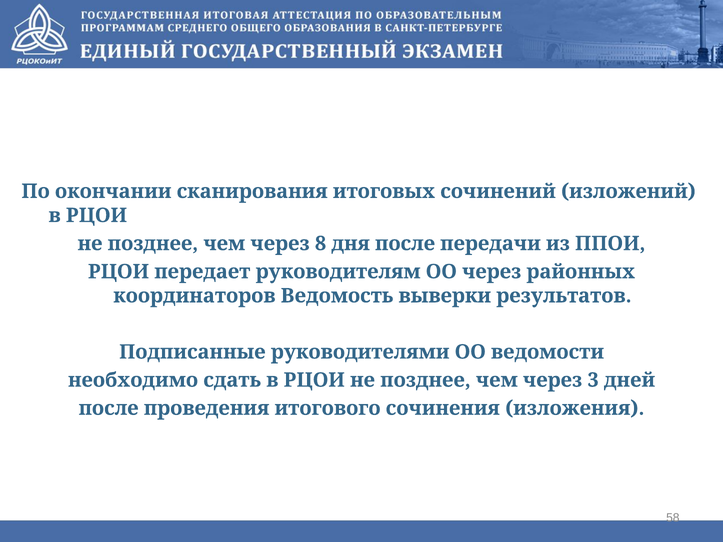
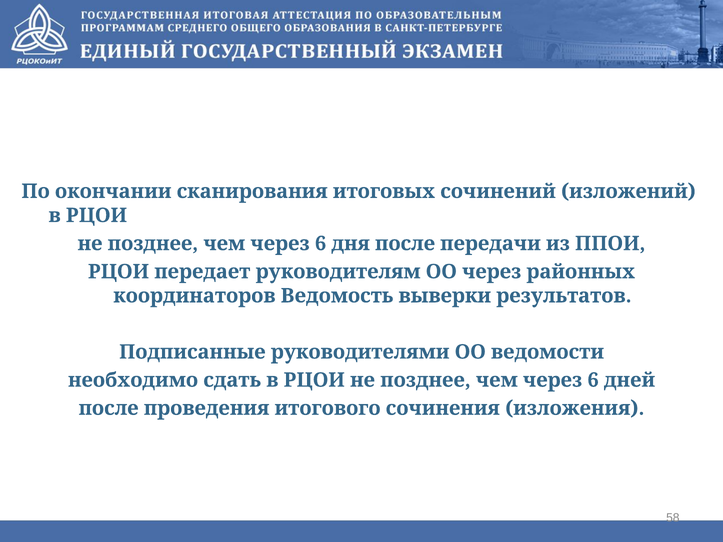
8: 8 -> 6 (321, 244)
3: 3 -> 6 (593, 380)
